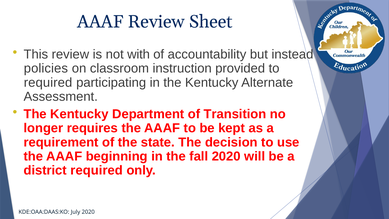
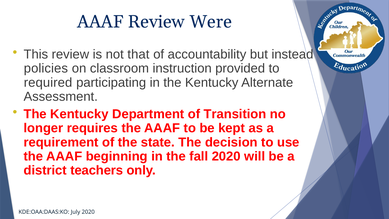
Sheet: Sheet -> Were (211, 22)
with: with -> that (138, 54)
district required: required -> teachers (97, 170)
